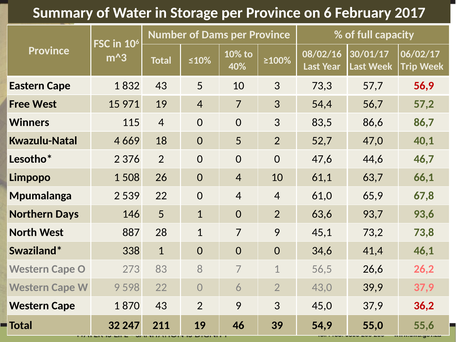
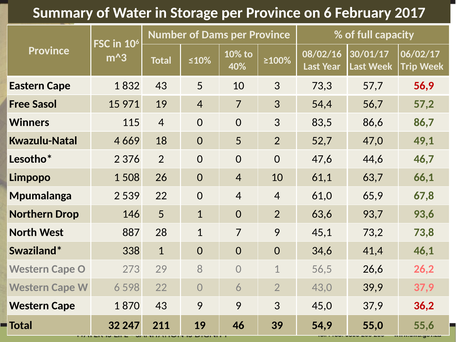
Free West: West -> Sasol (45, 104)
40,1: 40,1 -> 49,1 (424, 141)
Days: Days -> Drop (67, 214)
83: 83 -> 29 (161, 269)
8 7: 7 -> 0 (238, 269)
W 9: 9 -> 6 (117, 288)
43 2: 2 -> 9 (200, 306)
